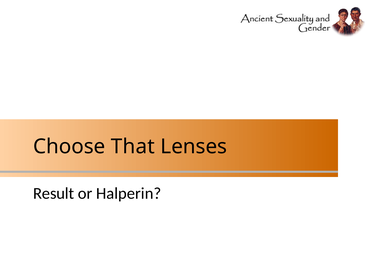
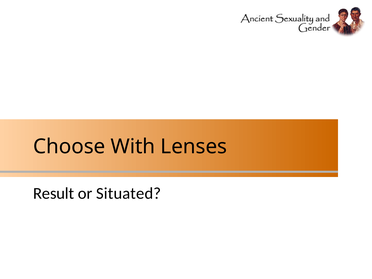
That: That -> With (133, 146)
Halperin: Halperin -> Situated (129, 193)
